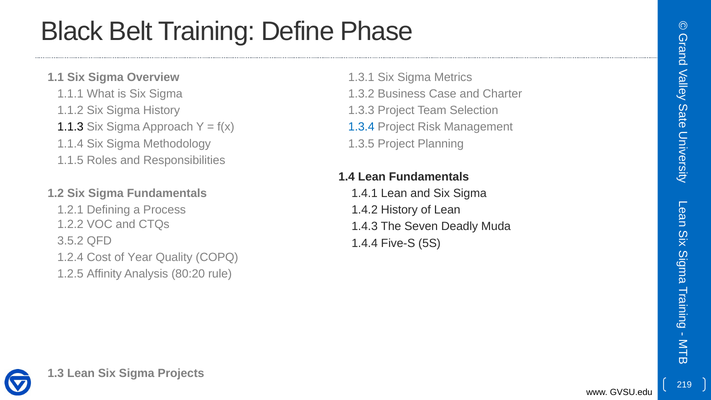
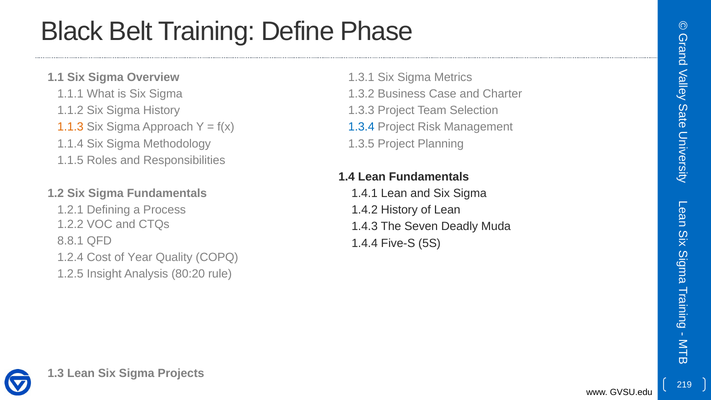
1.1.3 colour: black -> orange (70, 127)
3.5.2: 3.5.2 -> 8.8.1 (70, 241)
Affinity: Affinity -> Insight (104, 274)
